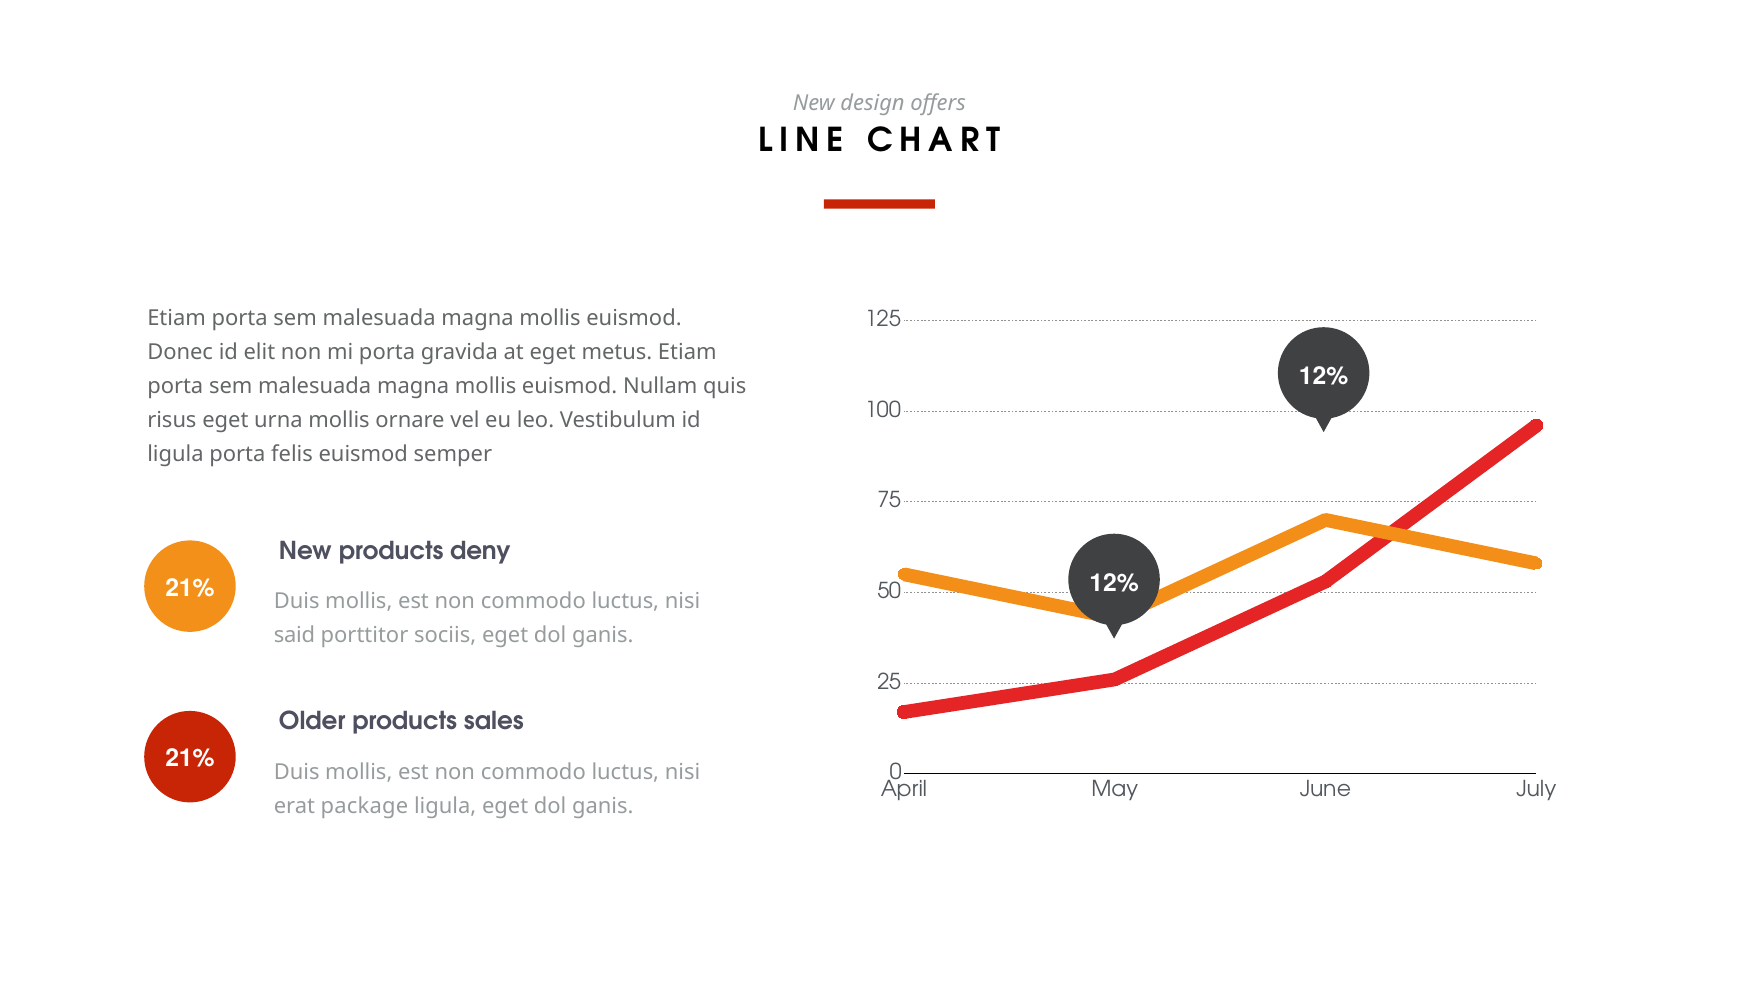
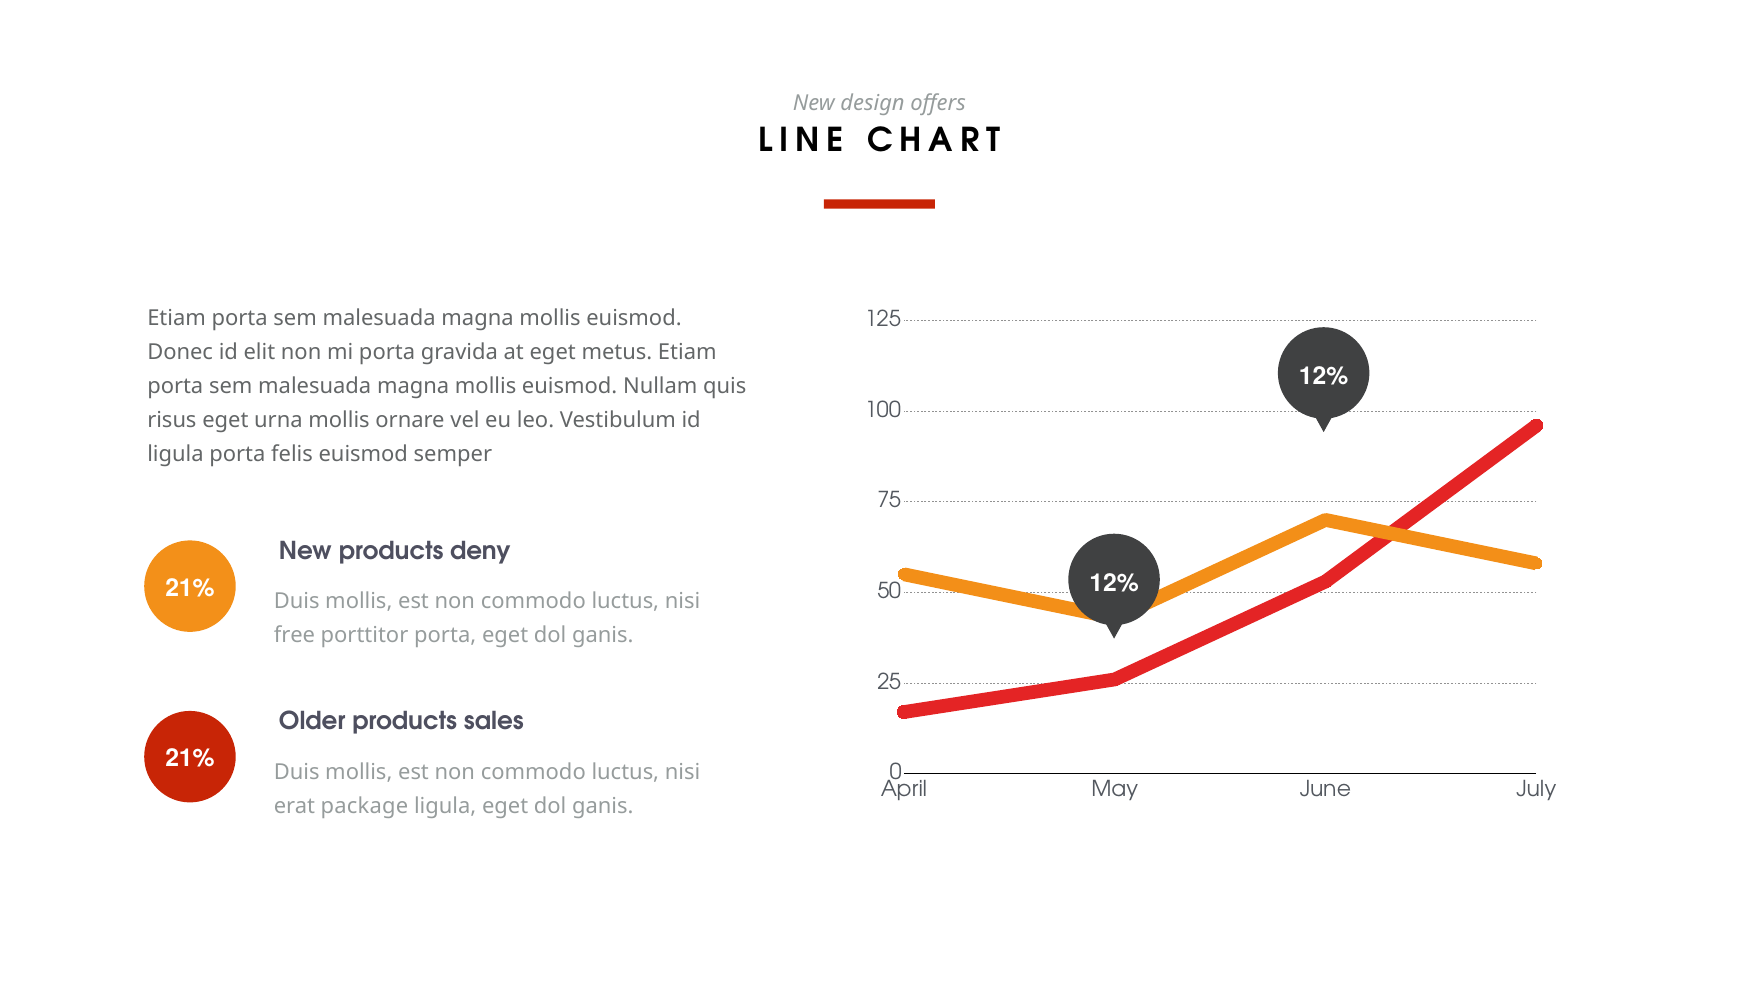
said: said -> free (294, 636)
porttitor sociis: sociis -> porta (445, 636)
